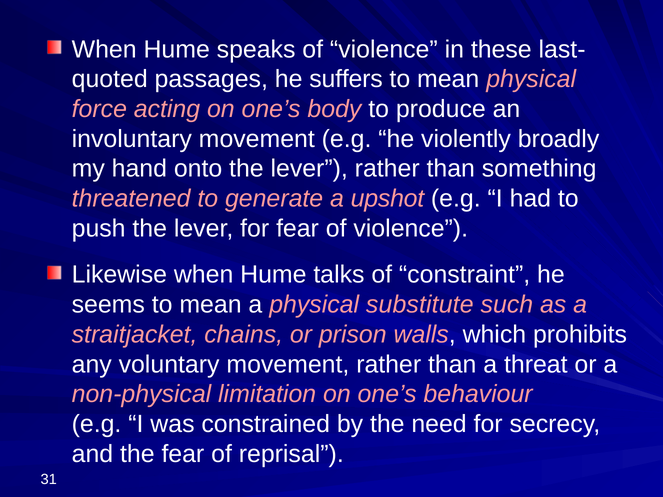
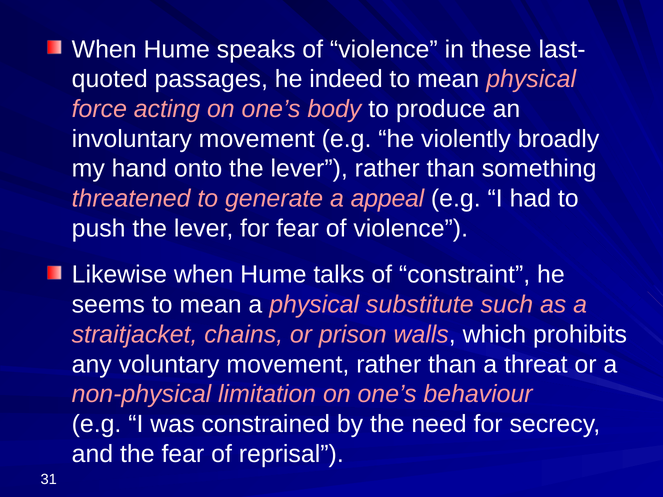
suffers: suffers -> indeed (346, 79)
upshot: upshot -> appeal (387, 199)
